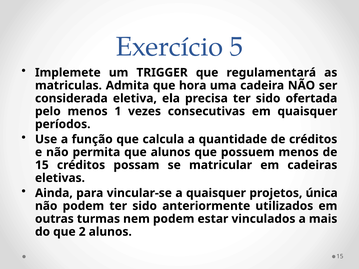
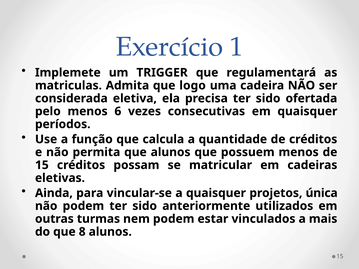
5: 5 -> 1 (236, 47)
hora: hora -> logo (193, 86)
1: 1 -> 6 (118, 111)
2: 2 -> 8 (82, 232)
